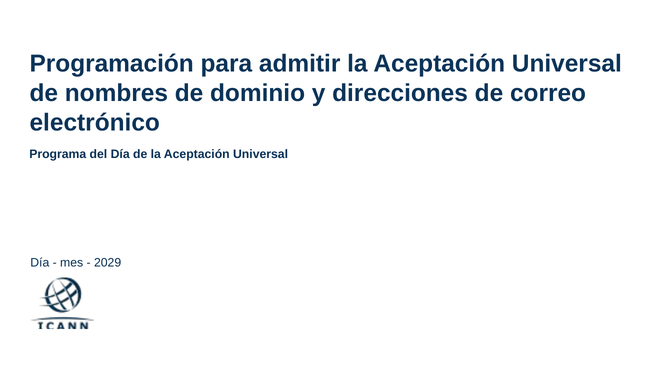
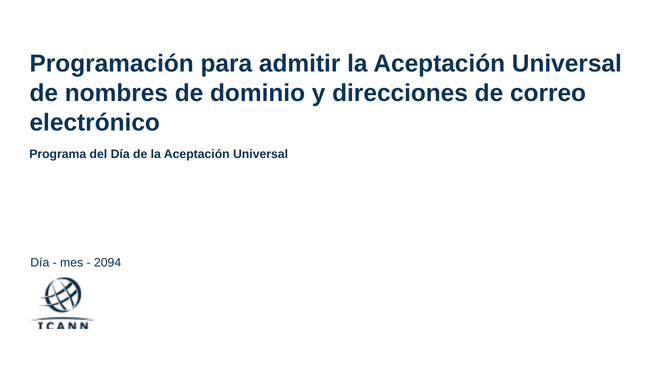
2029: 2029 -> 2094 (108, 263)
